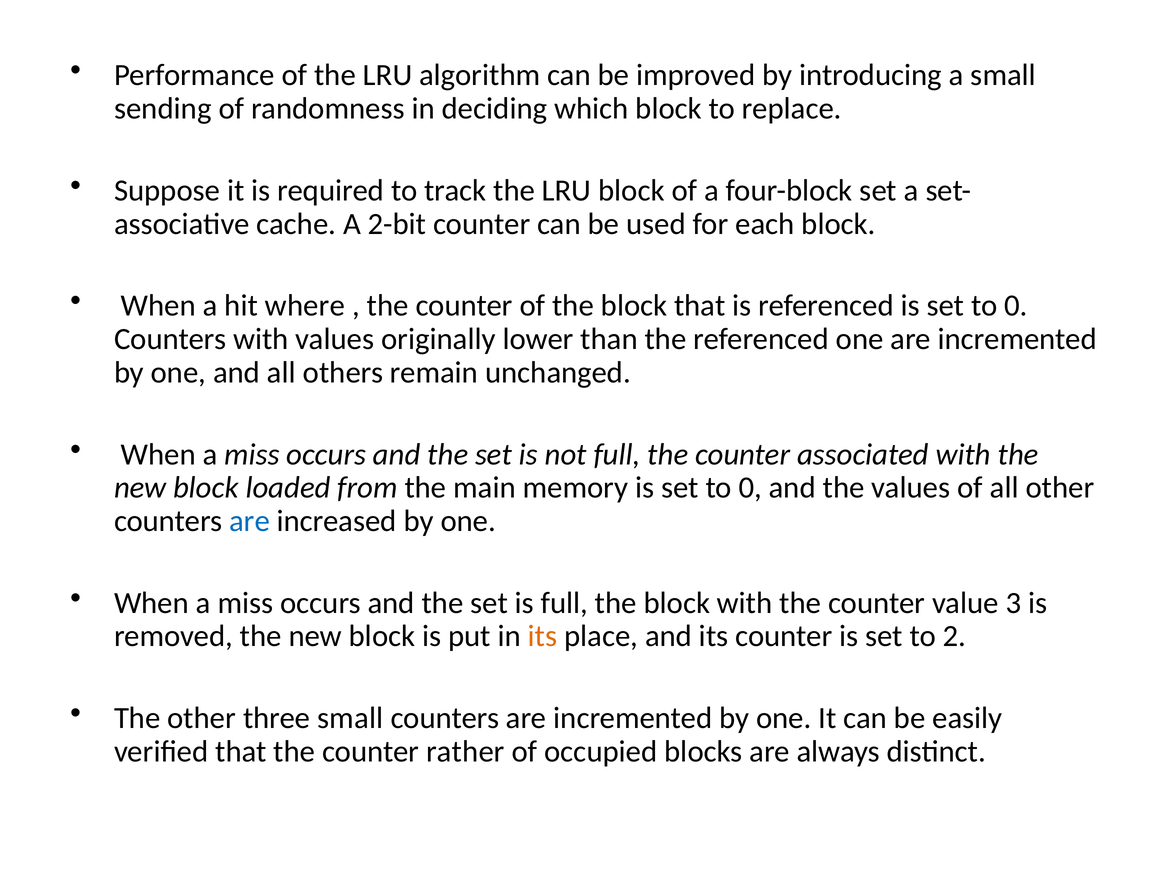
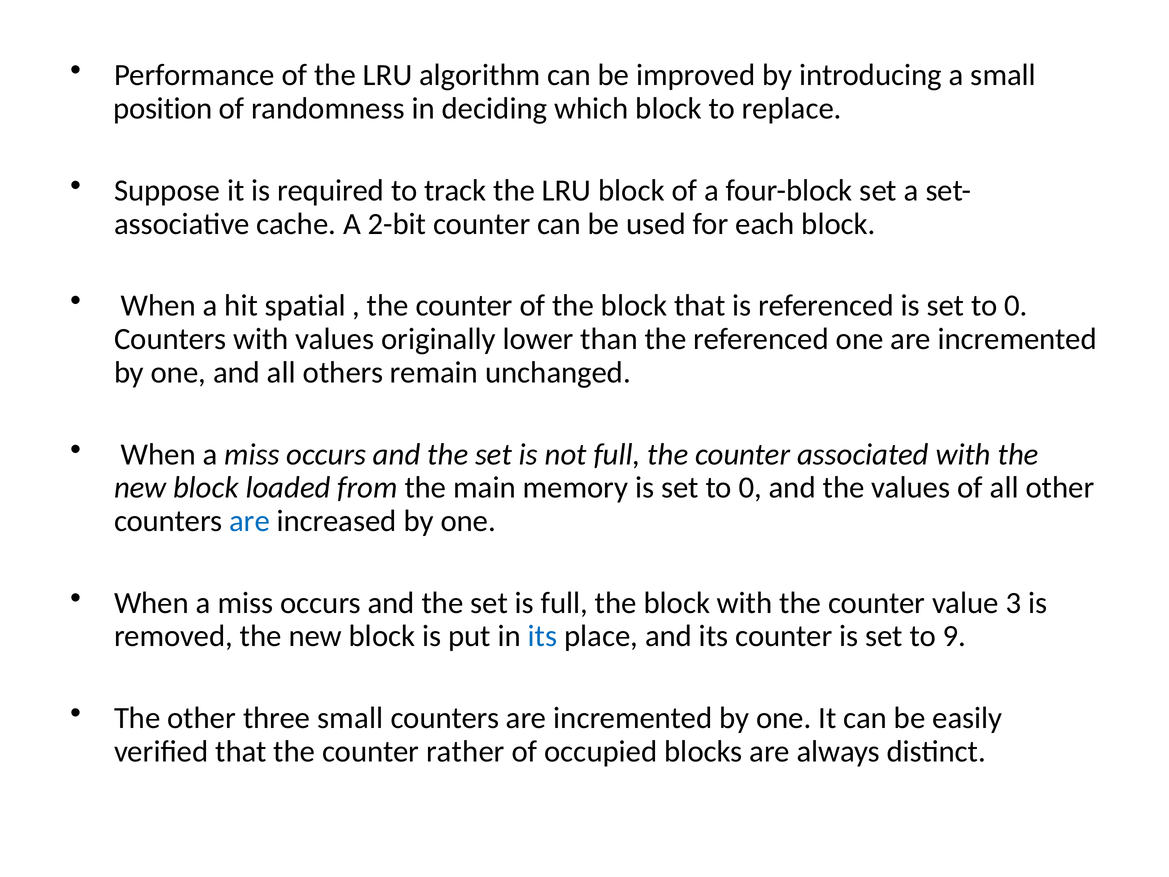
sending: sending -> position (163, 109)
where: where -> spatial (305, 306)
its colour: orange -> blue (543, 636)
2: 2 -> 9 (954, 636)
